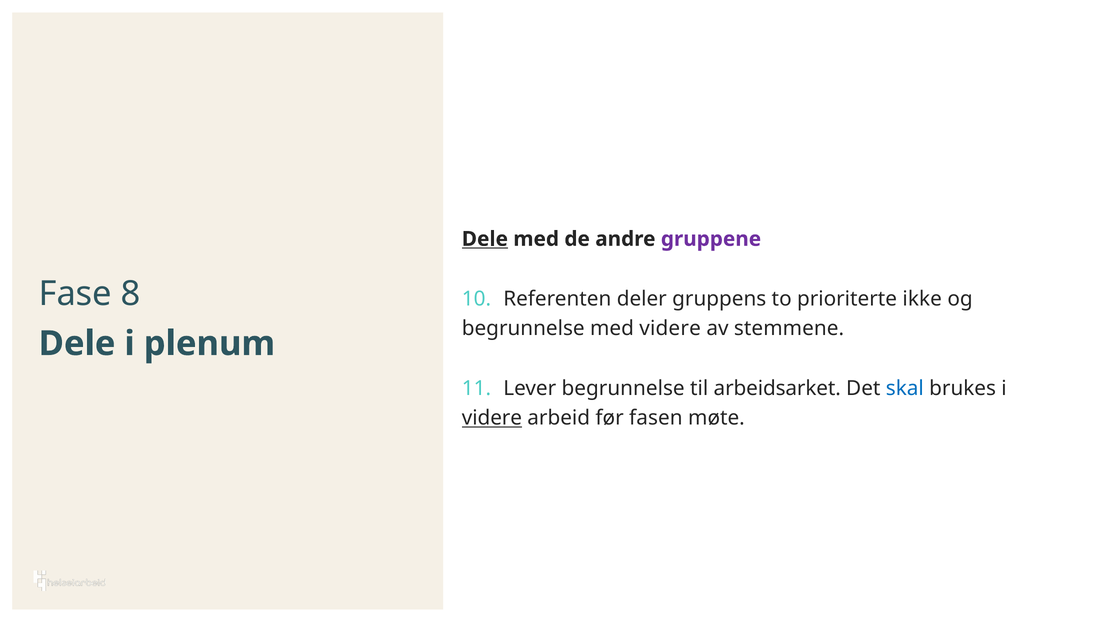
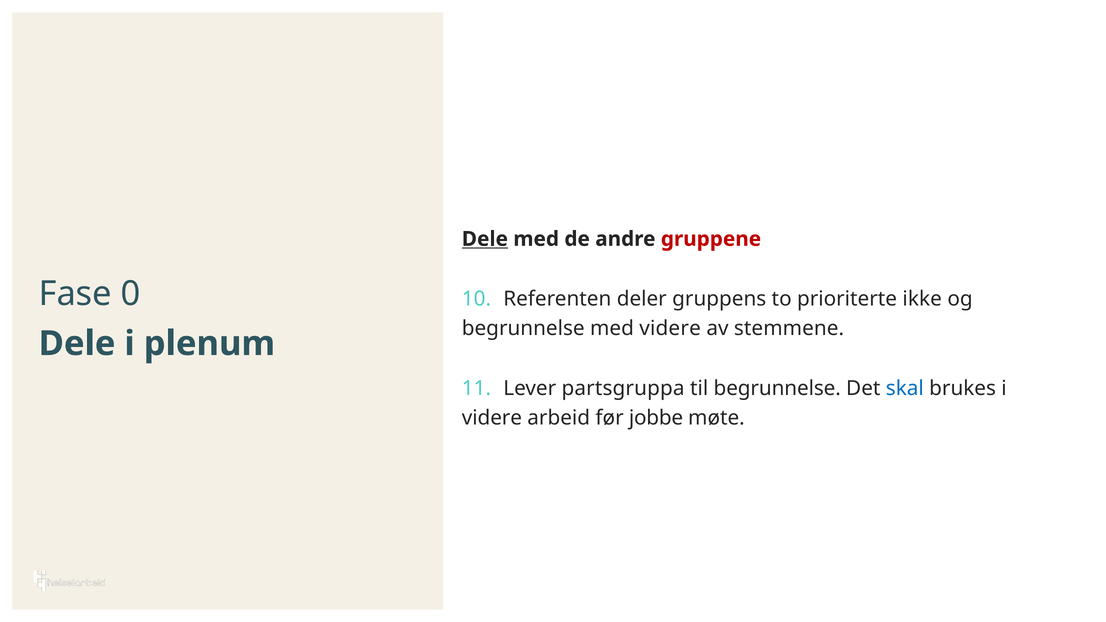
gruppene colour: purple -> red (711, 239)
8: 8 -> 0 (131, 294)
Lever begrunnelse: begrunnelse -> partsgruppa (623, 388)
til arbeidsarket: arbeidsarket -> begrunnelse (777, 388)
videre underline: present -> none (492, 418)
fasen: fasen -> jobbe (656, 418)
